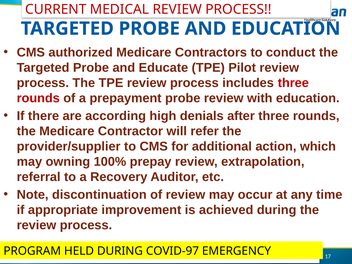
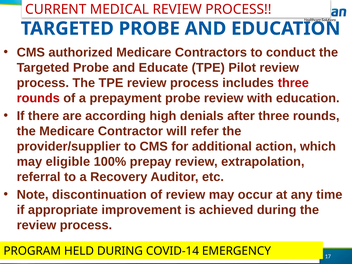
owning: owning -> eligible (68, 162)
COVID-97: COVID-97 -> COVID-14 (172, 251)
